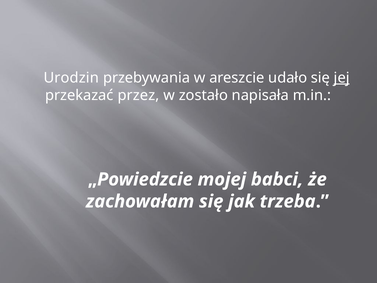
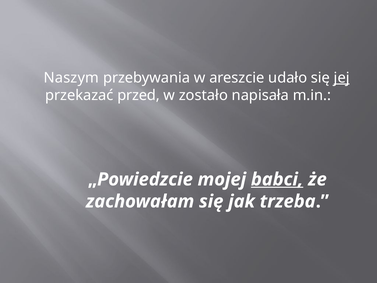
Urodzin: Urodzin -> Naszym (71, 78)
przez: przez -> przed (139, 95)
babci underline: none -> present (277, 179)
